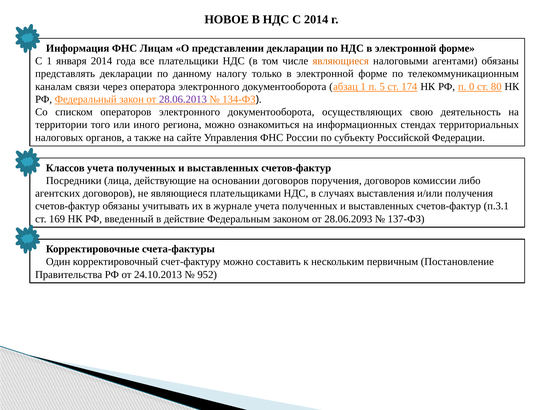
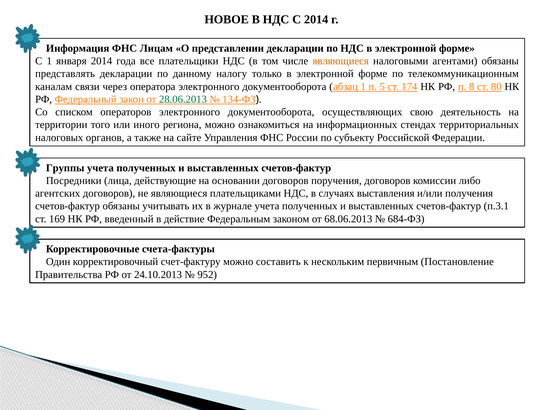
0: 0 -> 8 (472, 86)
28.06.2013 colour: purple -> green (183, 99)
Классов: Классов -> Группы (65, 168)
28.06.2093: 28.06.2093 -> 68.06.2013 (348, 219)
137-ФЗ: 137-ФЗ -> 684-ФЗ (406, 219)
